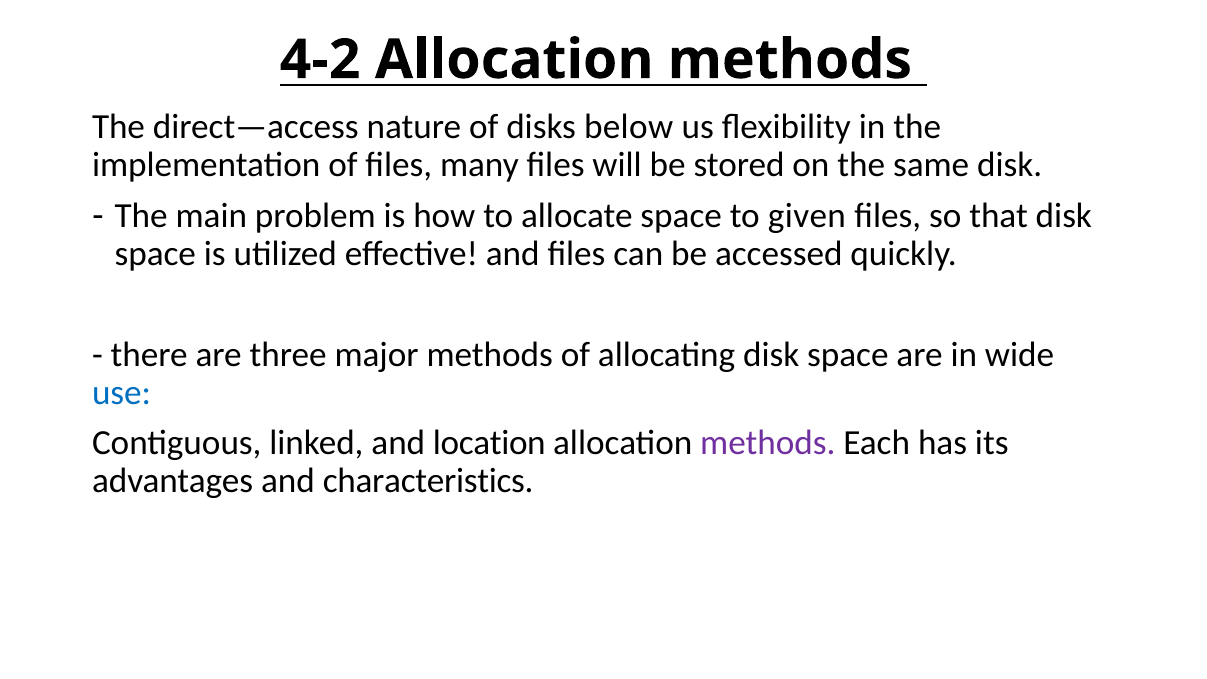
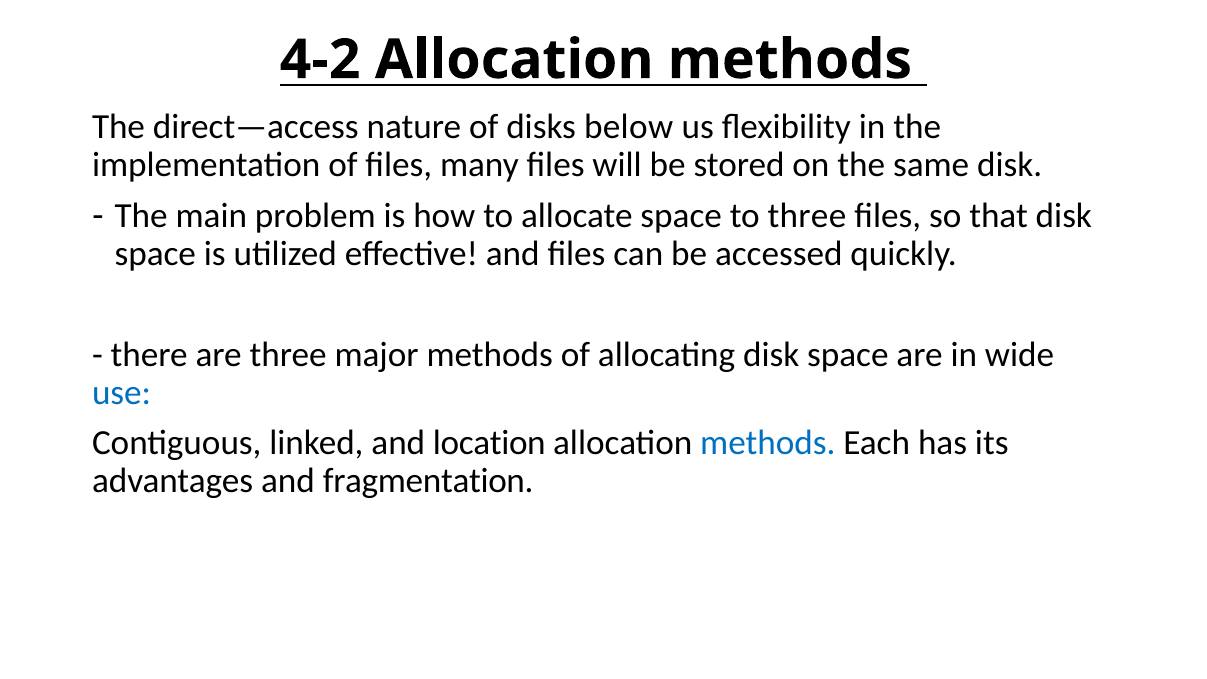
to given: given -> three (807, 216)
methods colour: purple -> blue (768, 443)
characteristics: characteristics -> fragmentation (428, 481)
